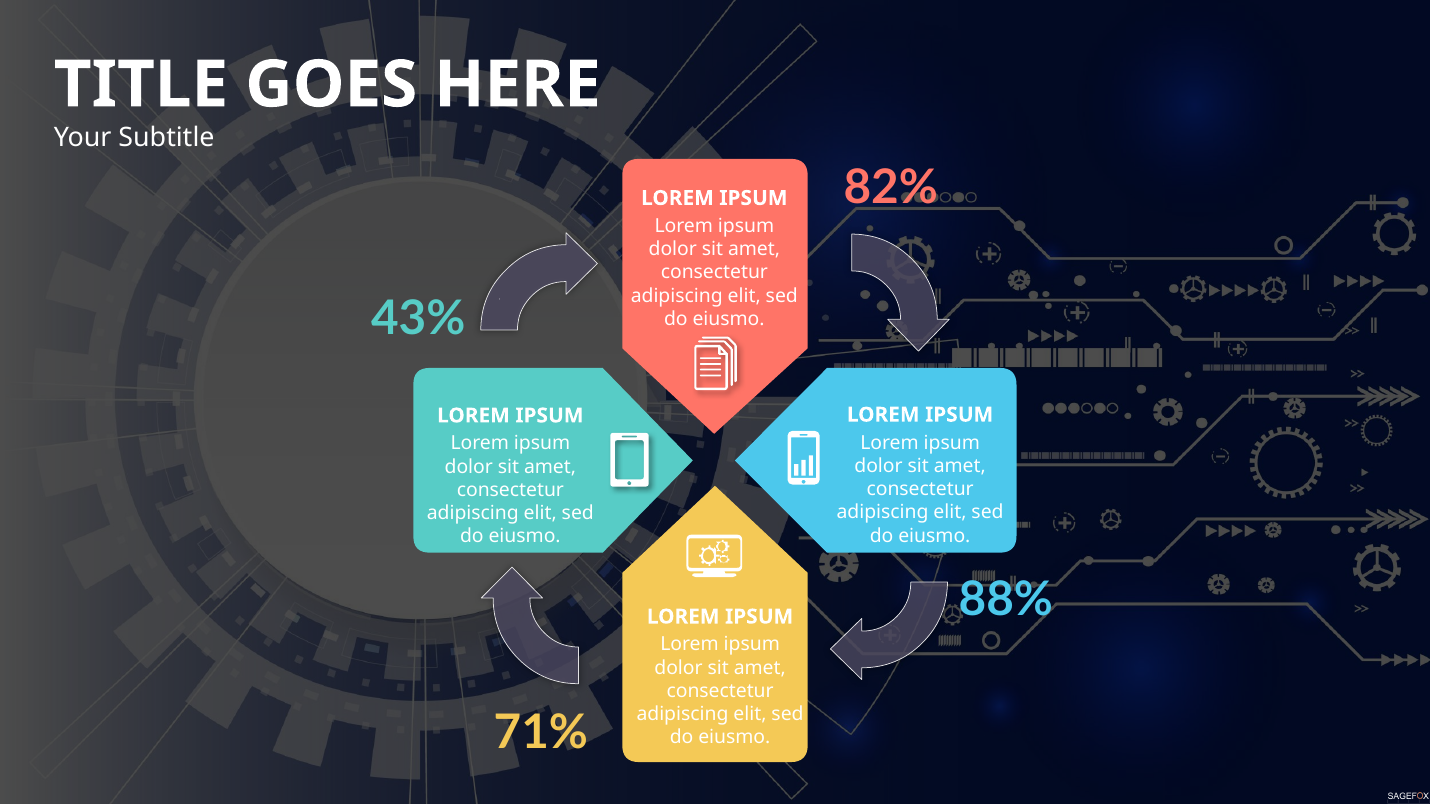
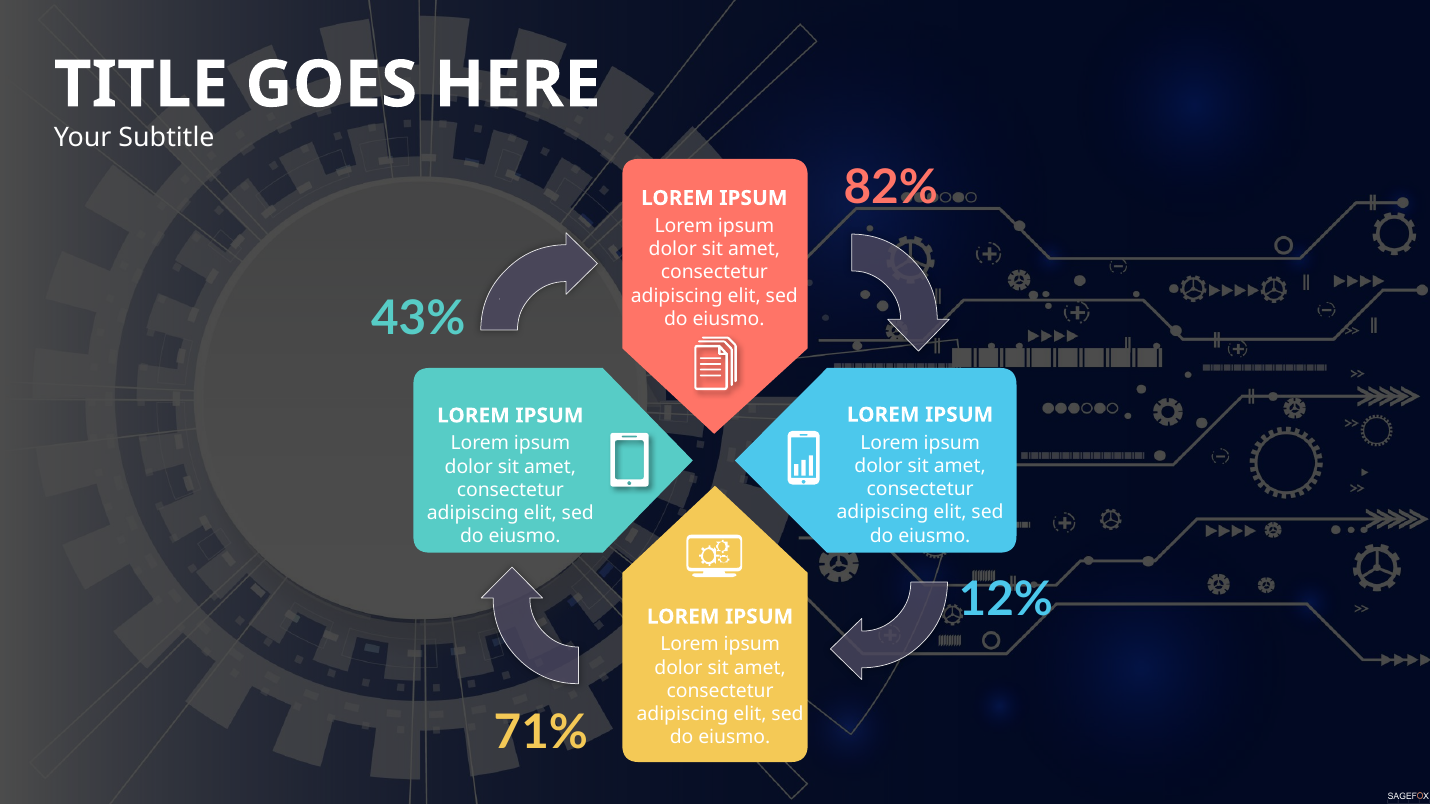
88%: 88% -> 12% (1006, 600)
